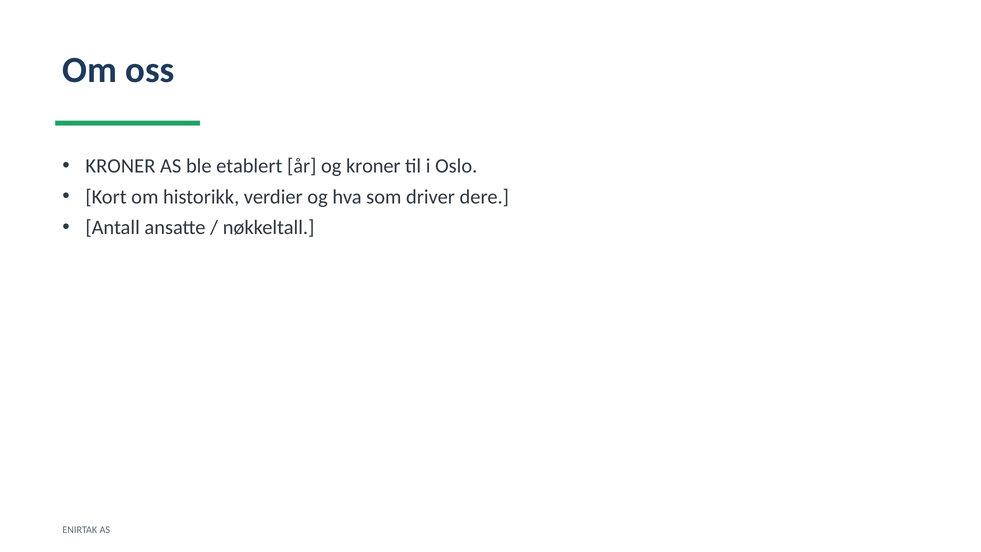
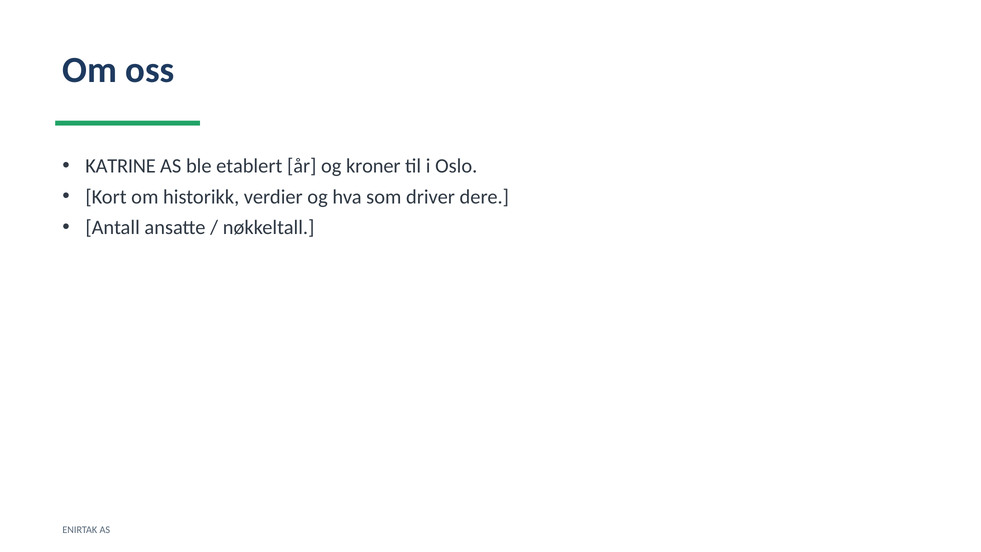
KRONER: KRONER -> KATRINE (121, 166)
